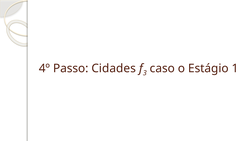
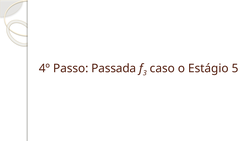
Cidades: Cidades -> Passada (114, 68)
1: 1 -> 5 (235, 68)
